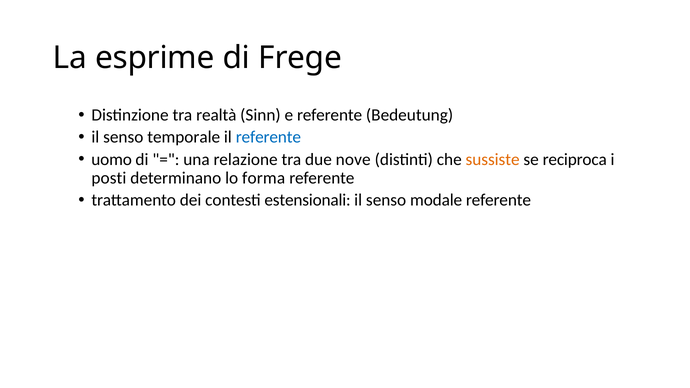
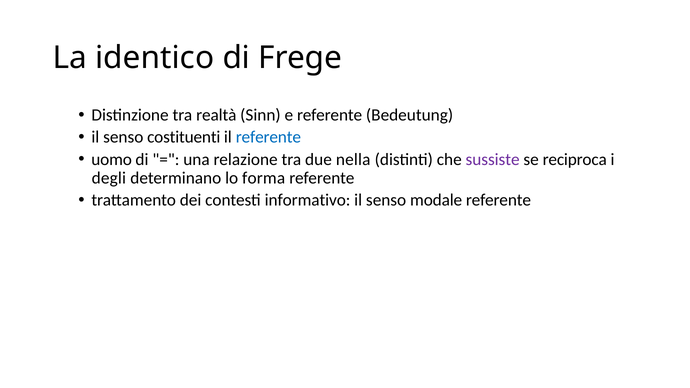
esprime: esprime -> identico (155, 58)
temporale: temporale -> costituenti (184, 137)
nove: nove -> nella (353, 160)
sussiste colour: orange -> purple (493, 160)
posti: posti -> degli (109, 178)
estensionali: estensionali -> informativo (308, 200)
